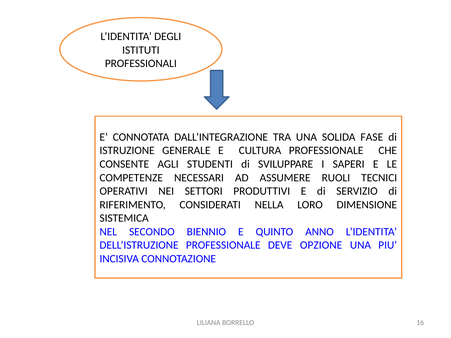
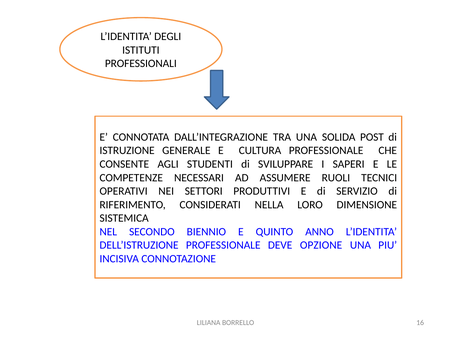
FASE: FASE -> POST (372, 137)
